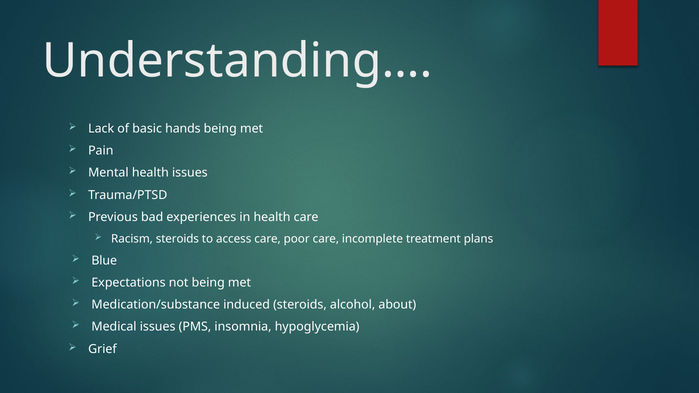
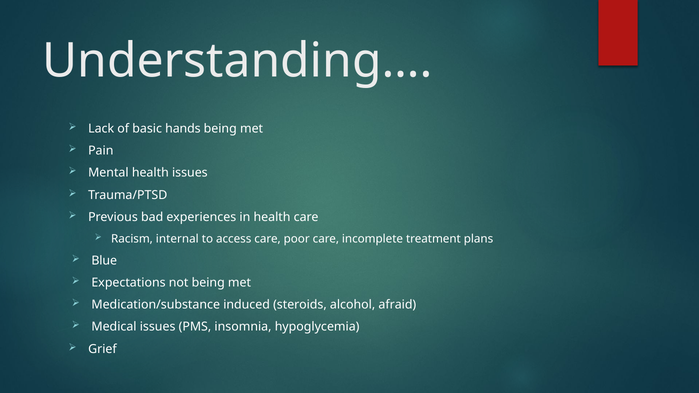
Racism steroids: steroids -> internal (177, 239)
about: about -> afraid (397, 305)
